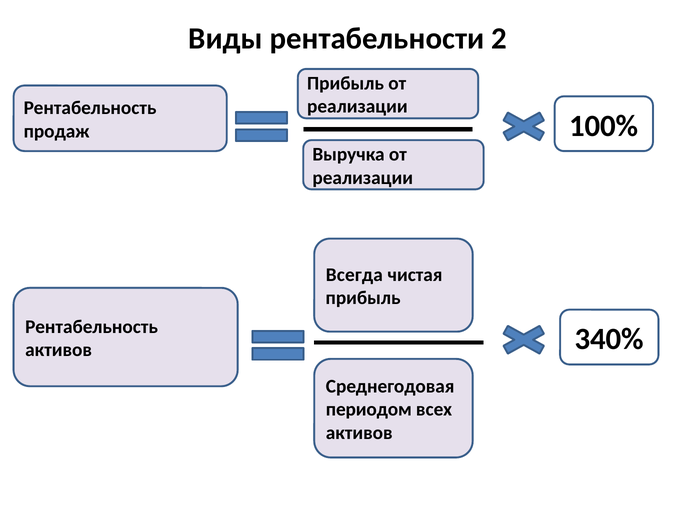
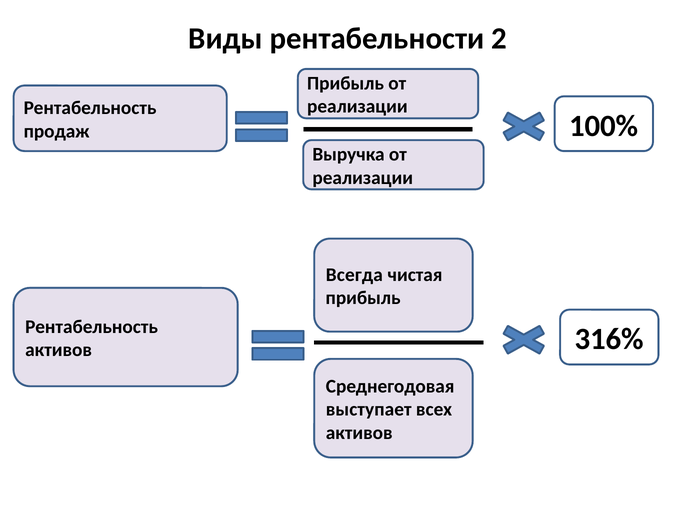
340%: 340% -> 316% (609, 339)
периодом: периодом -> выступает (369, 409)
